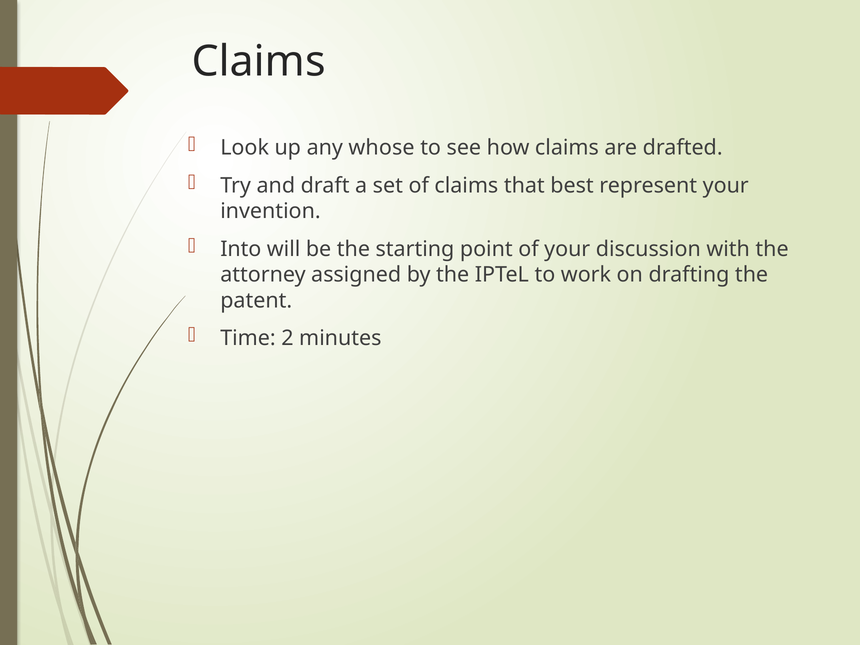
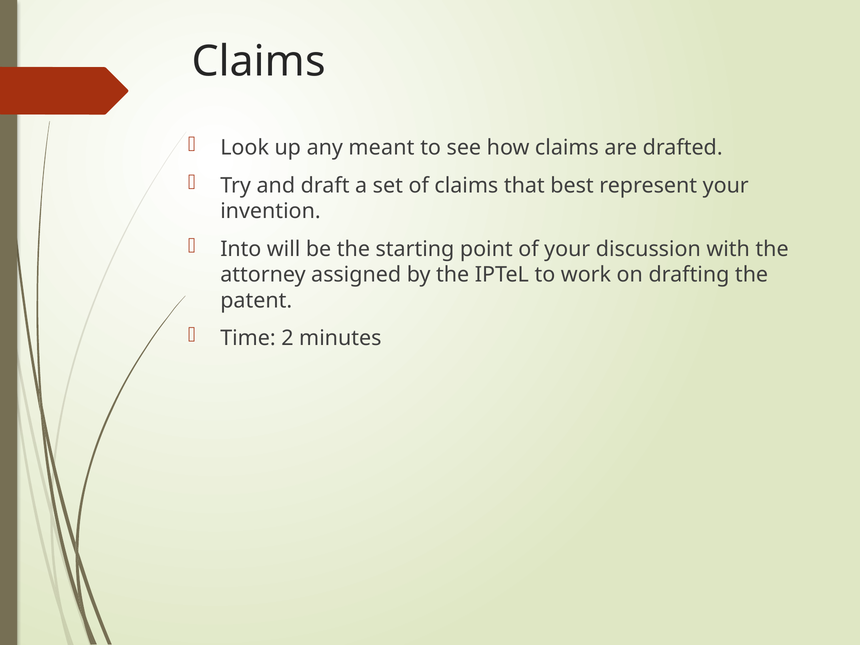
whose: whose -> meant (381, 148)
